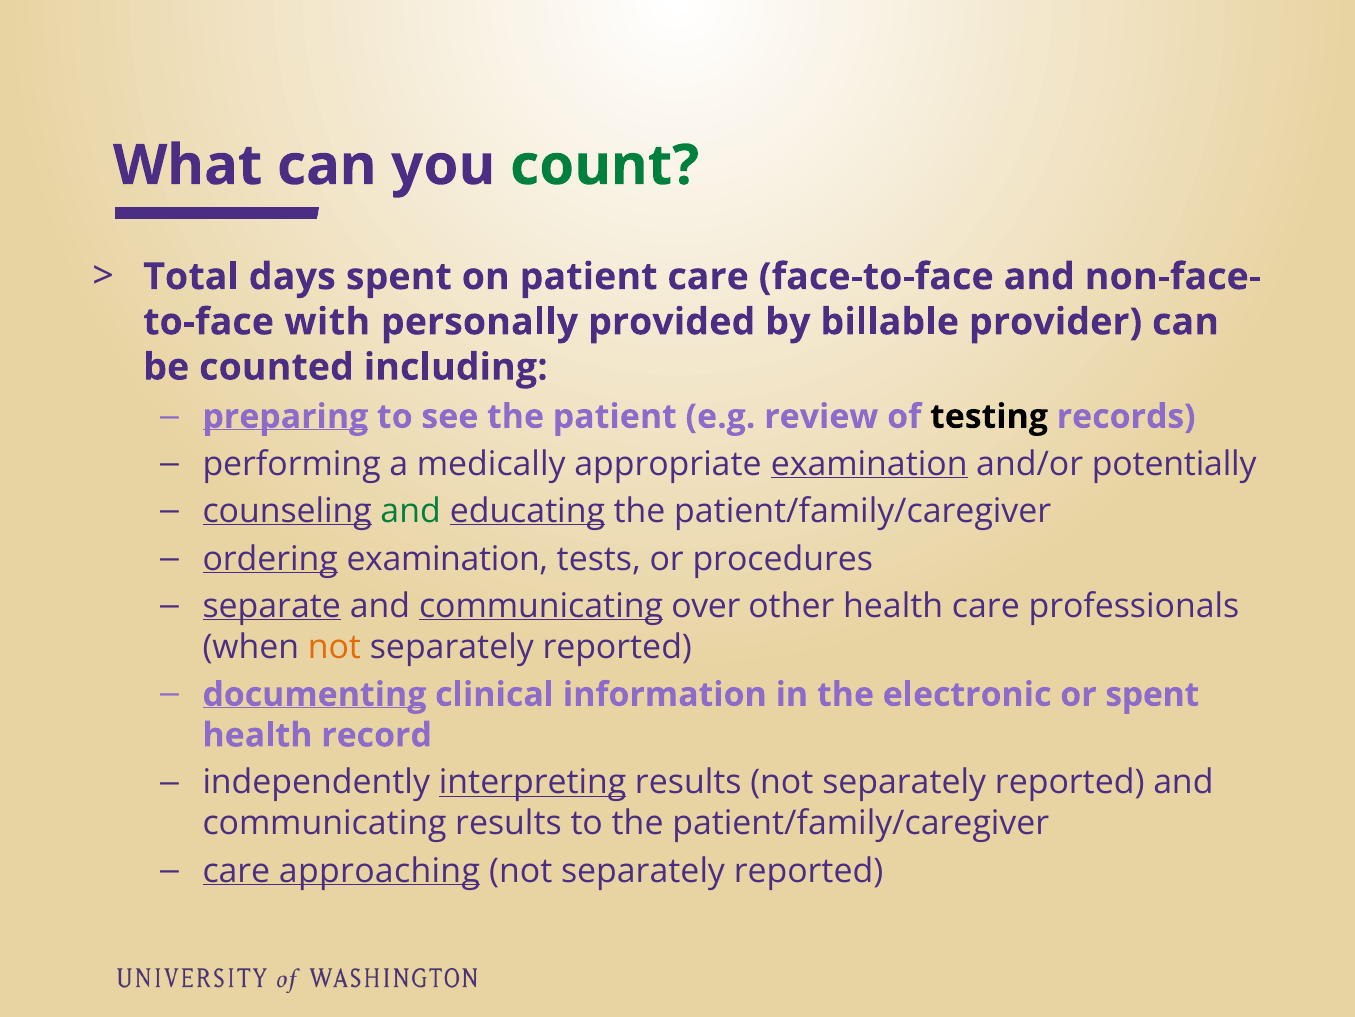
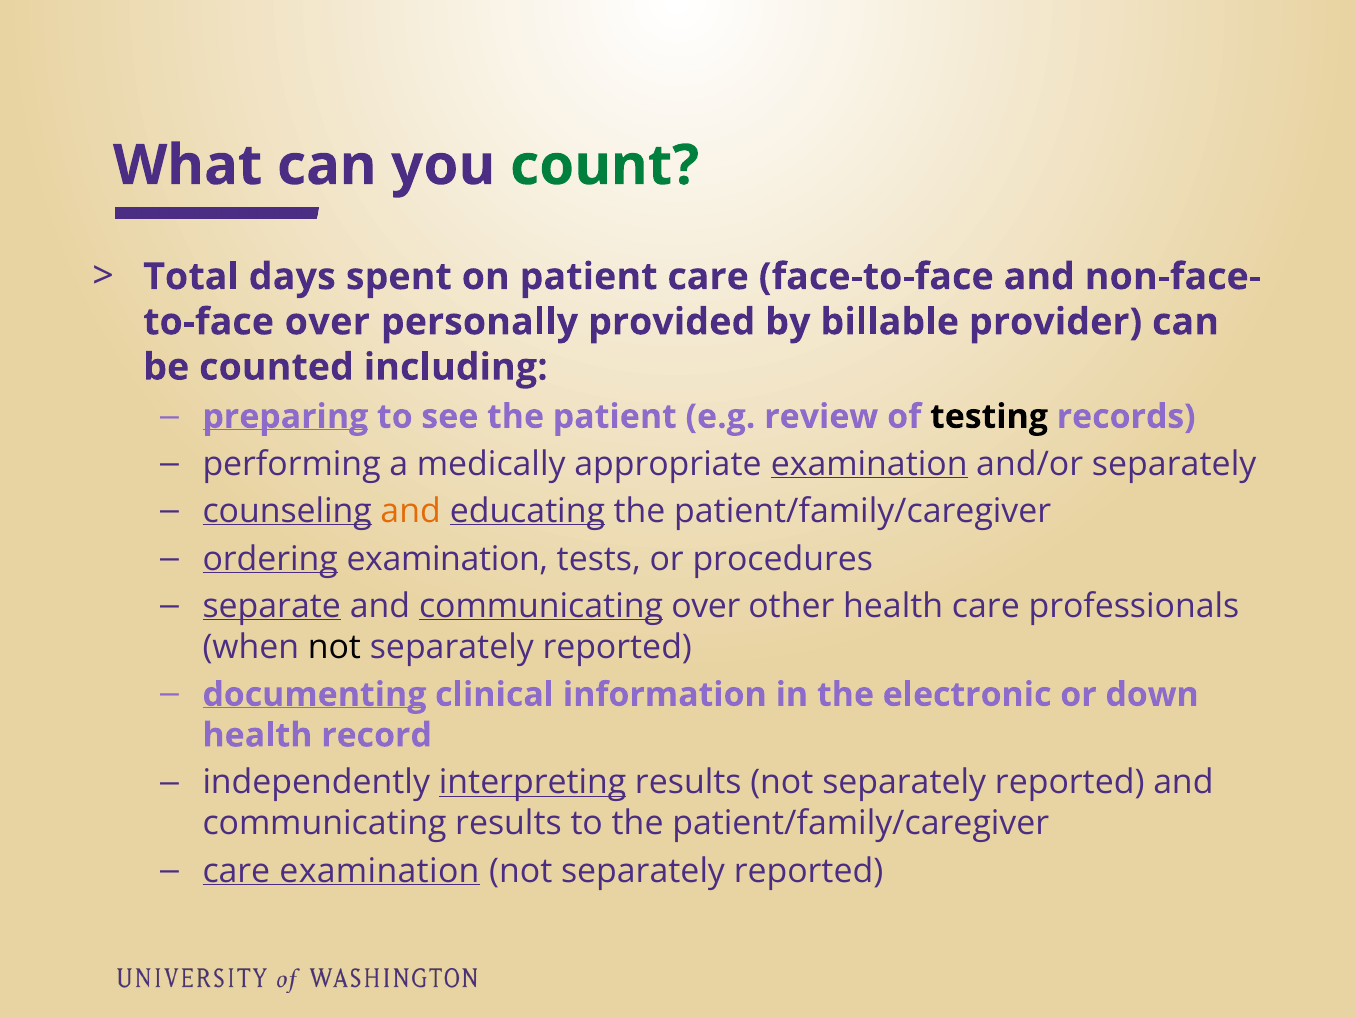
with: with -> over (327, 322)
and/or potentially: potentially -> separately (1174, 464)
and colour: green -> orange (411, 511)
not colour: orange -> black (334, 647)
or spent: spent -> down (1152, 694)
care approaching: approaching -> examination (379, 870)
